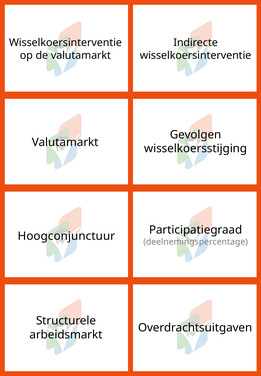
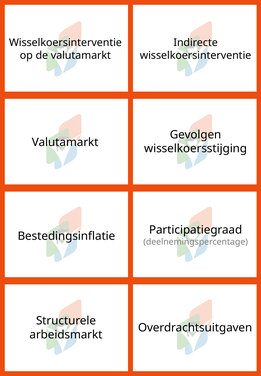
Hoogconjunctuur: Hoogconjunctuur -> Bestedingsinflatie (66, 237)
